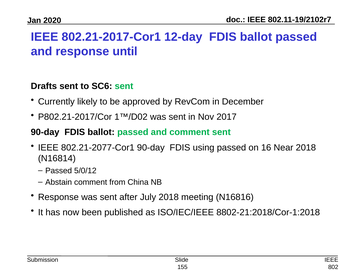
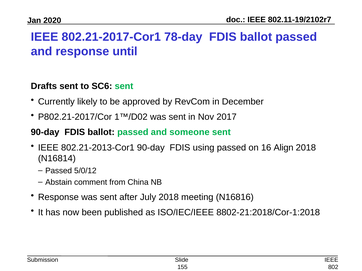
12-day: 12-day -> 78-day (183, 37)
and comment: comment -> someone (189, 132)
802.21-2077-Cor1: 802.21-2077-Cor1 -> 802.21-2013-Cor1 (98, 148)
Near: Near -> Align (284, 148)
